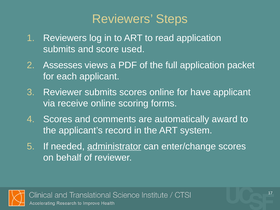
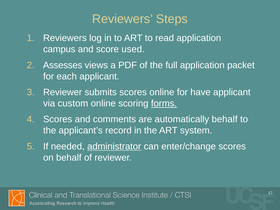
submits: submits -> campus (59, 49)
receive: receive -> custom (73, 103)
forms underline: none -> present (164, 103)
automatically award: award -> behalf (225, 119)
